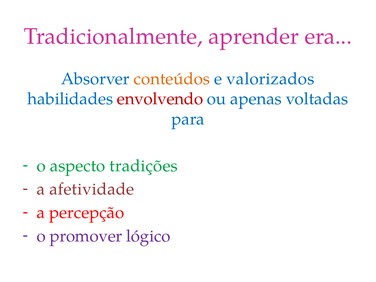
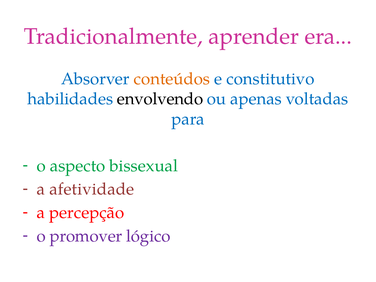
valorizados: valorizados -> constitutivo (270, 79)
envolvendo colour: red -> black (160, 99)
tradições: tradições -> bissexual (144, 166)
